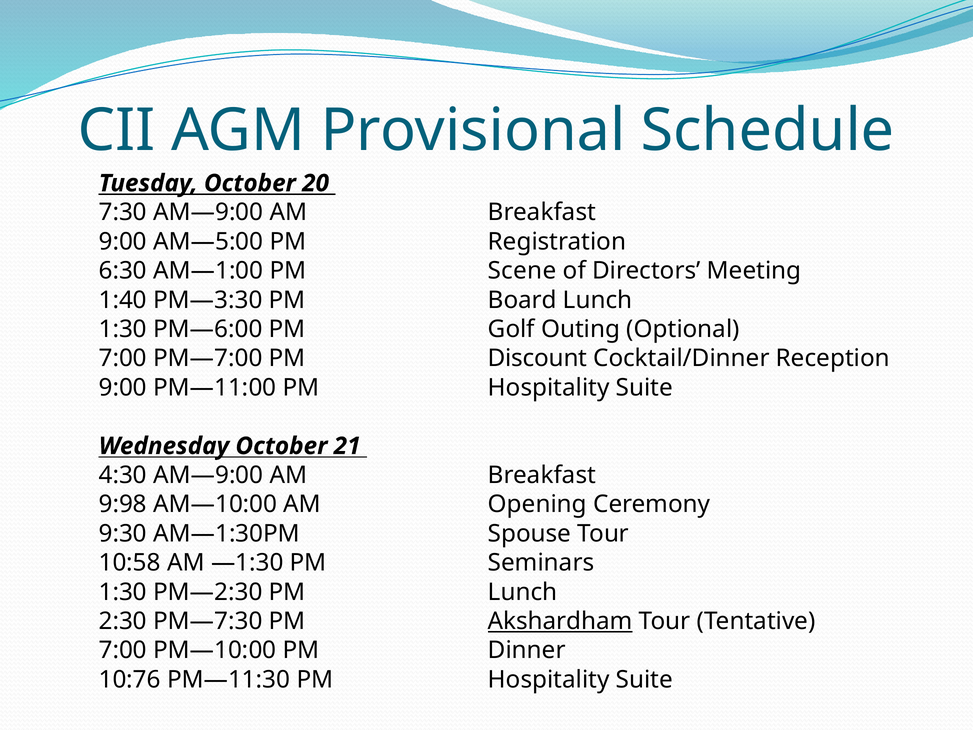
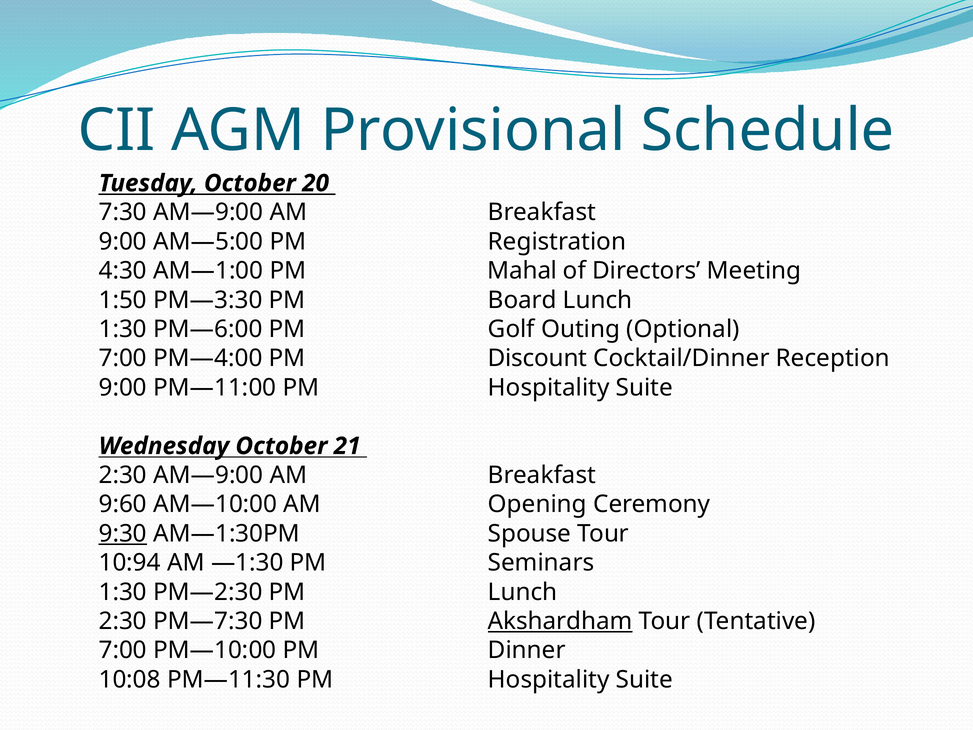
6:30: 6:30 -> 4:30 (123, 271)
Scene: Scene -> Mahal (522, 271)
1:40: 1:40 -> 1:50 (123, 300)
PM—7:00: PM—7:00 -> PM—4:00 (208, 358)
4:30: 4:30 -> 2:30 (123, 475)
9:98: 9:98 -> 9:60 (123, 504)
9:30 underline: none -> present (123, 533)
10:58: 10:58 -> 10:94 (130, 563)
10:76: 10:76 -> 10:08 (130, 679)
